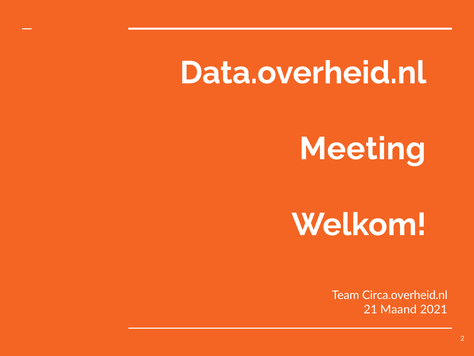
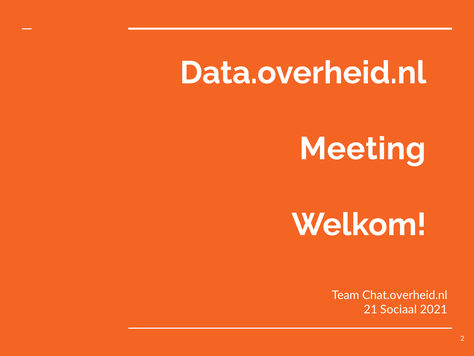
Circa.overheid.nl: Circa.overheid.nl -> Chat.overheid.nl (405, 295)
Maand: Maand -> Sociaal (398, 309)
